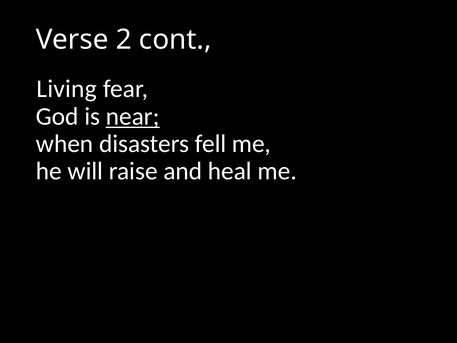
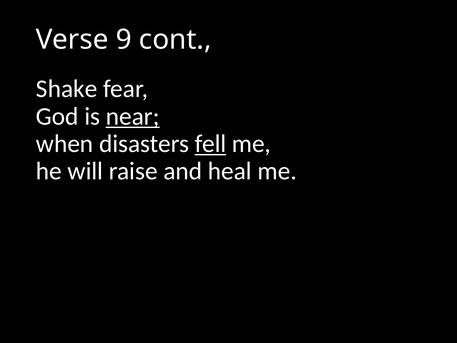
2: 2 -> 9 (124, 40)
Living: Living -> Shake (67, 89)
fell underline: none -> present (210, 144)
